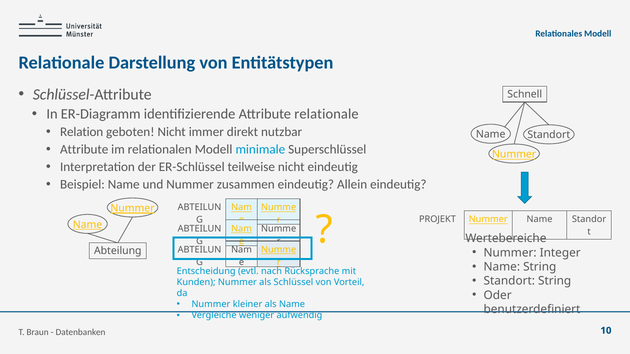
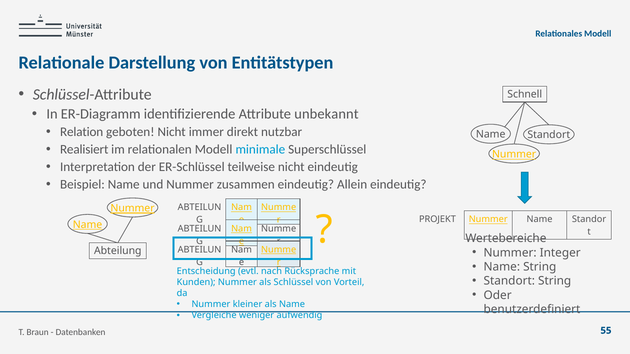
Attribute relationale: relationale -> unbekannt (326, 114)
Attribute: Attribute -> Realisiert (84, 150)
10: 10 -> 55 (606, 331)
